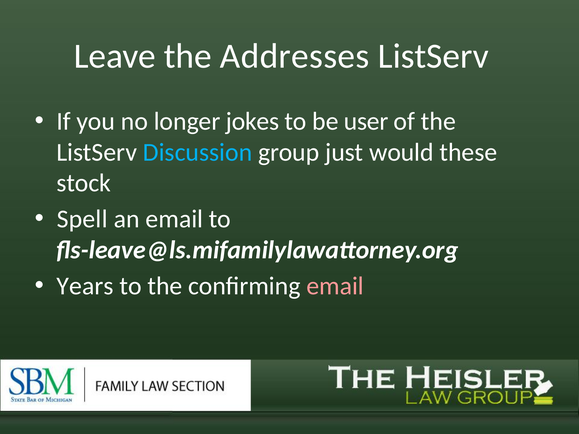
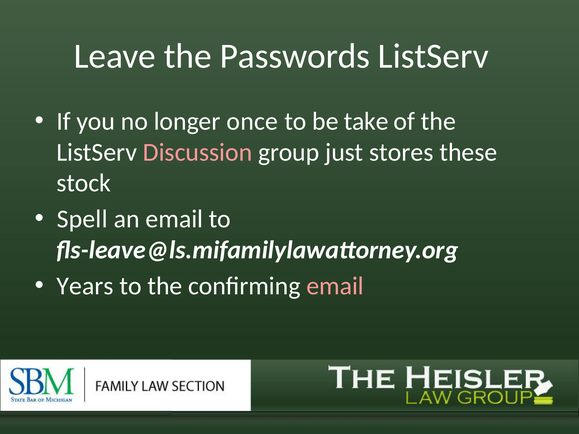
Addresses: Addresses -> Passwords (295, 56)
jokes: jokes -> once (252, 121)
user: user -> take (366, 121)
Discussion colour: light blue -> pink (198, 152)
would: would -> stores (401, 152)
